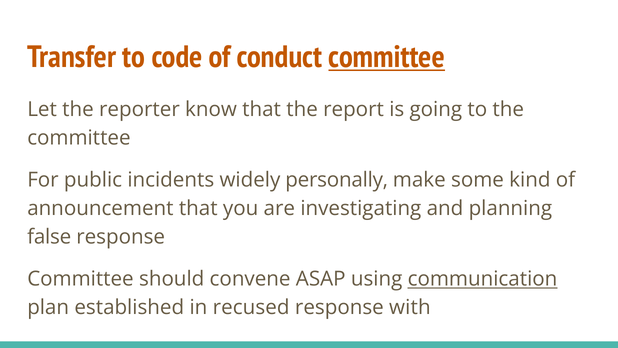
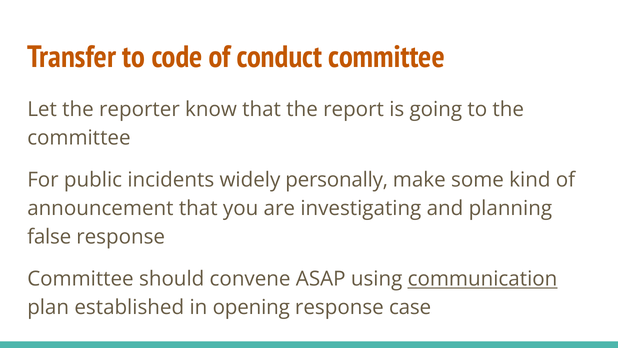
committee underline: present -> none (387, 57)
recused: recused -> opening (251, 307)
with: with -> case (410, 307)
